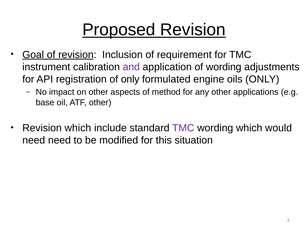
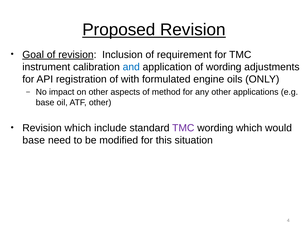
and colour: purple -> blue (131, 67)
of only: only -> with (130, 79)
need: need -> base (34, 140)
